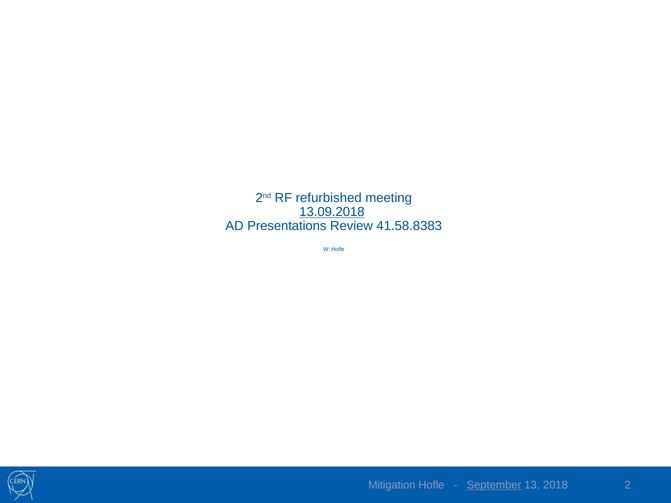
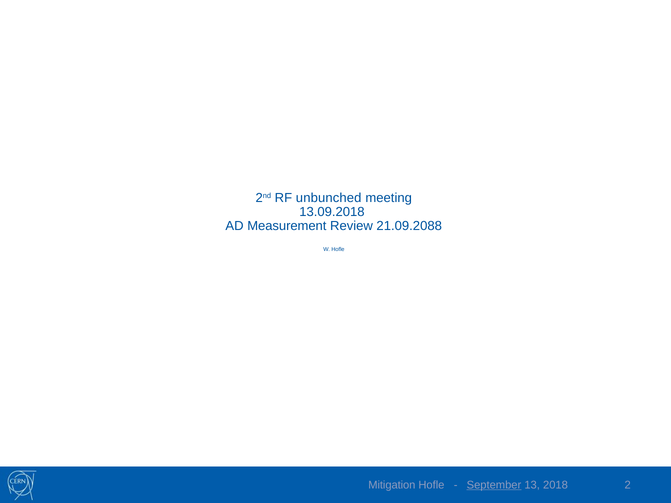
refurbished: refurbished -> unbunched (329, 198)
13.09.2018 underline: present -> none (332, 212)
Presentations: Presentations -> Measurement (287, 226)
41.58.8383: 41.58.8383 -> 21.09.2088 (409, 226)
